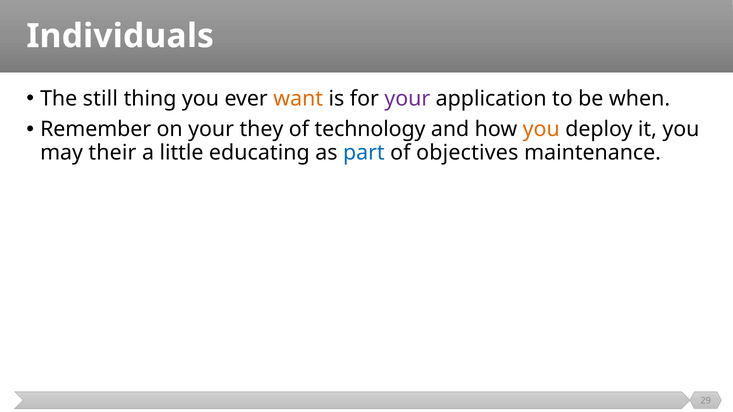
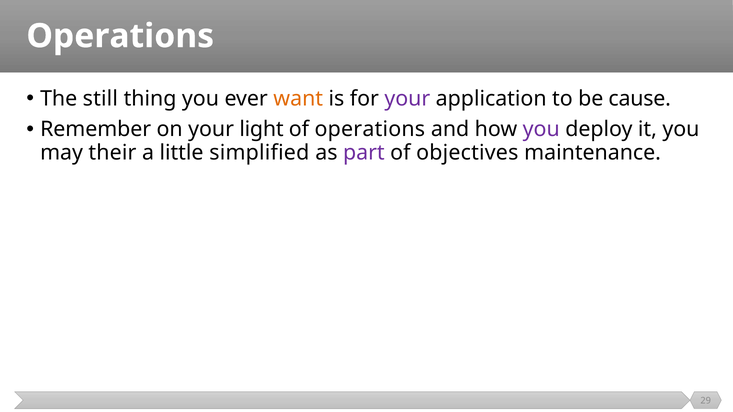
Individuals: Individuals -> Operations (120, 36)
when: when -> cause (640, 99)
they: they -> light (262, 129)
of technology: technology -> operations (370, 129)
you colour: orange -> purple (541, 129)
educating: educating -> simplified (259, 153)
part colour: blue -> purple (364, 153)
